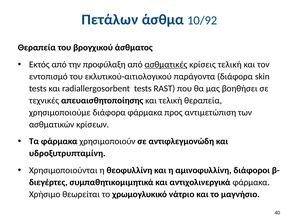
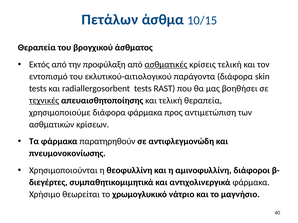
10/92: 10/92 -> 10/15 (202, 20)
τεχνικές underline: none -> present (44, 101)
χρησιμοποιούν: χρησιμοποιούν -> παρατηρηθούν (107, 142)
υδροξυτρυπταμίνη: υδροξυτρυπταμίνη -> πνευμονοκονίωσης (67, 154)
